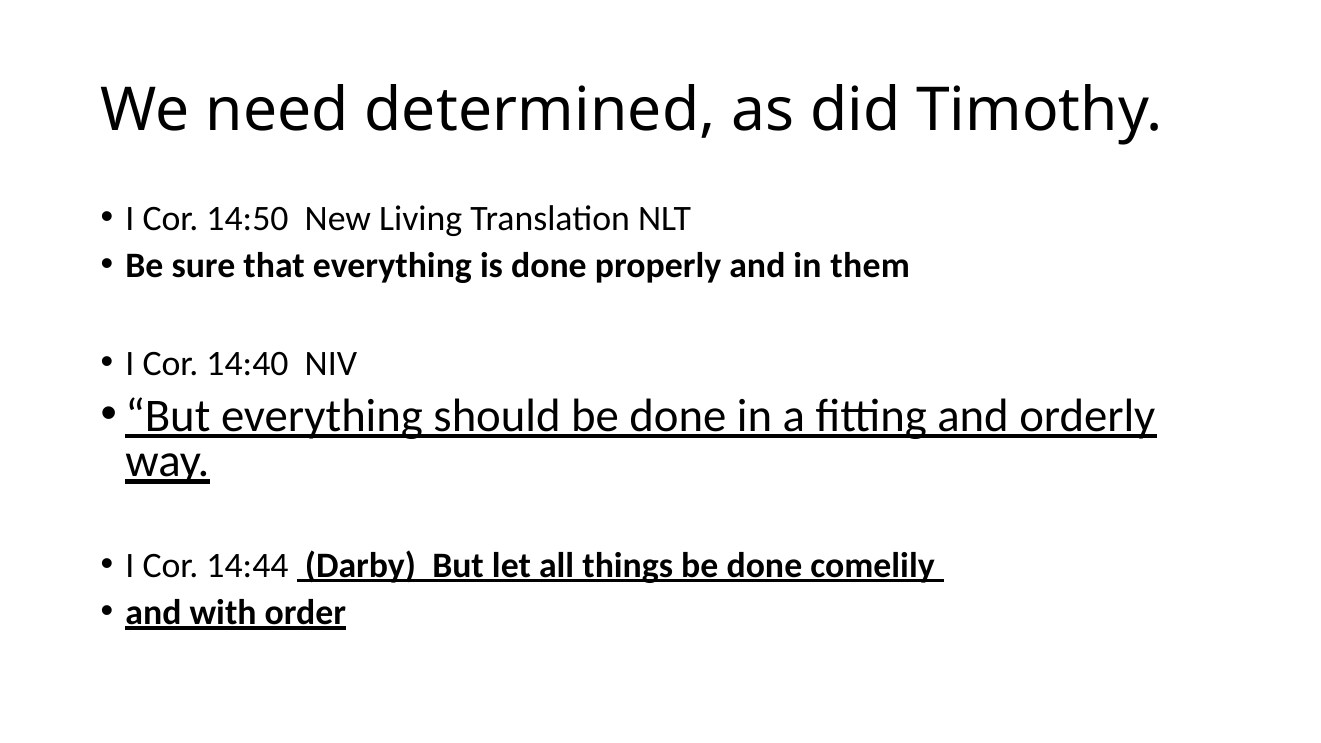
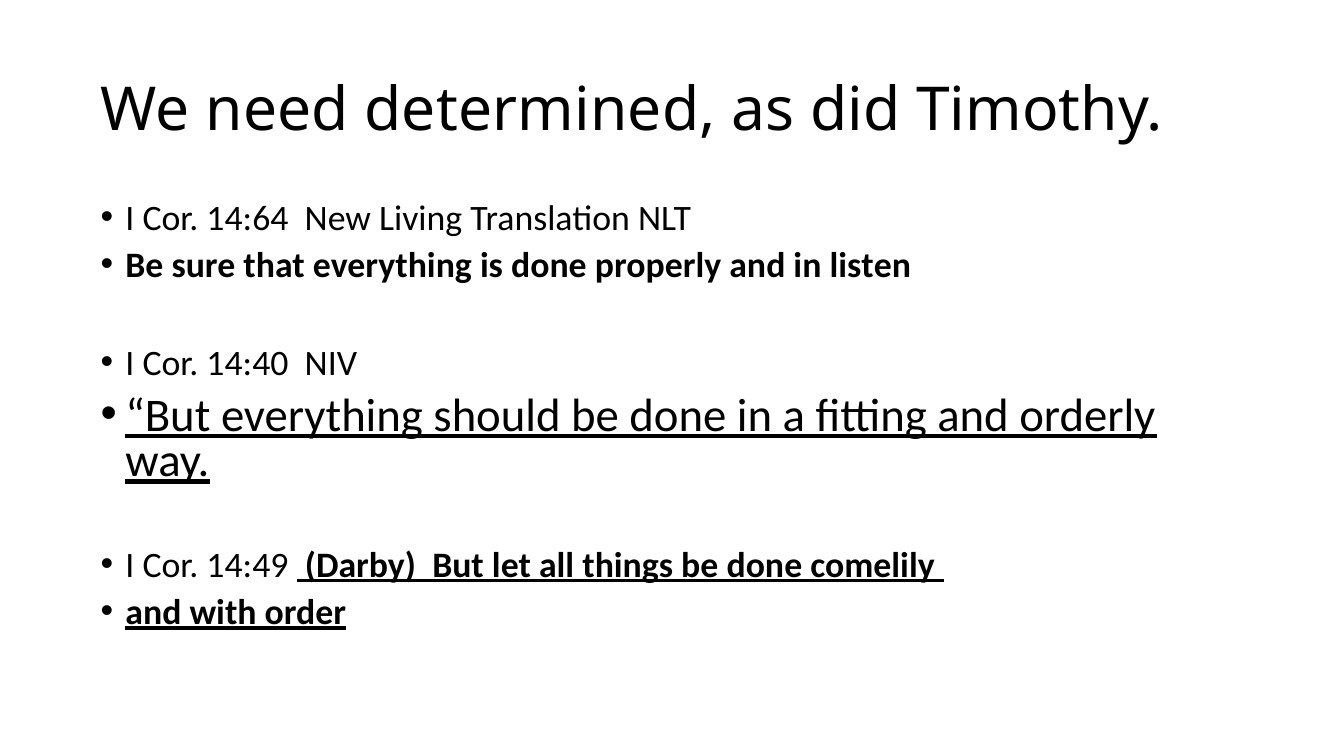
14:50: 14:50 -> 14:64 (247, 219)
them: them -> listen (870, 266)
14:44: 14:44 -> 14:49 (247, 565)
